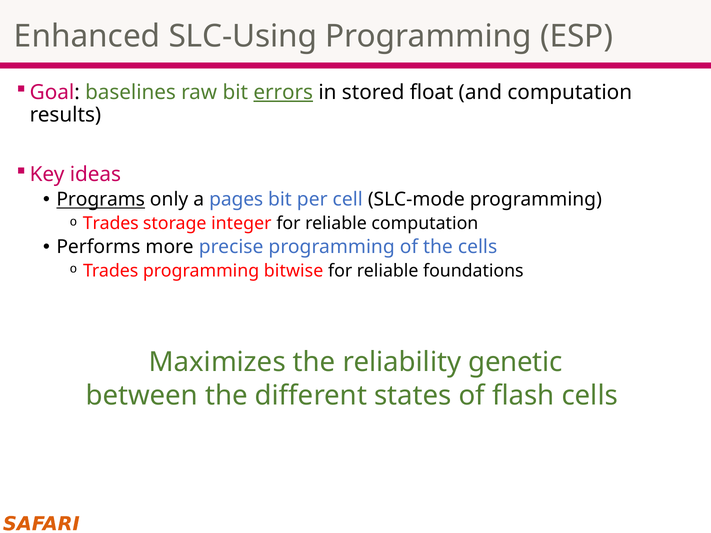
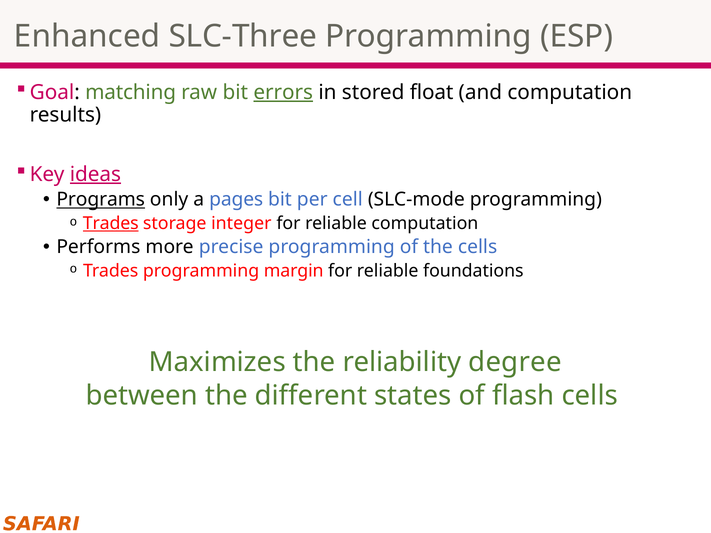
SLC-Using: SLC-Using -> SLC-Three (243, 36)
baselines: baselines -> matching (131, 92)
ideas underline: none -> present (95, 174)
Trades underline: none -> present (111, 223)
bitwise: bitwise -> margin (294, 271)
genetic: genetic -> degree (515, 362)
